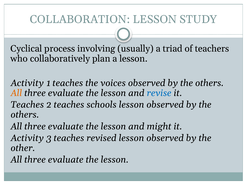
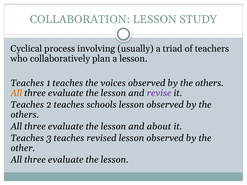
Activity: Activity -> Teaches (27, 83)
revise colour: blue -> purple (159, 93)
might: might -> about (159, 127)
Activity: Activity -> Teaches (27, 138)
